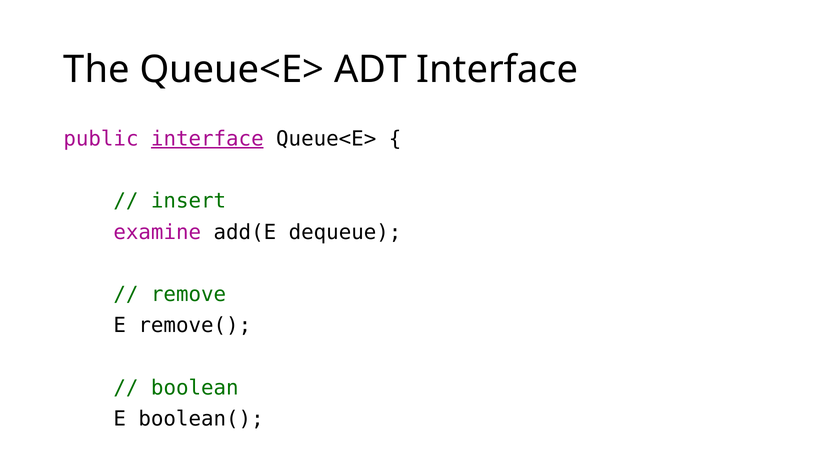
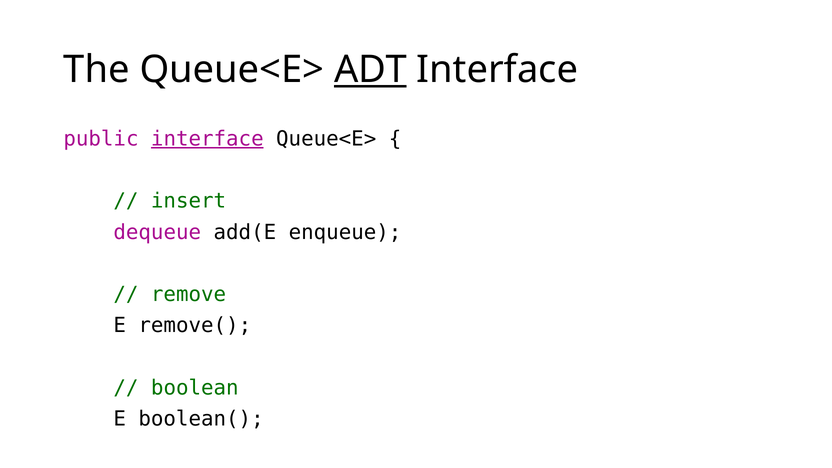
ADT underline: none -> present (370, 70)
examine: examine -> dequeue (157, 232)
dequeue: dequeue -> enqueue (345, 232)
